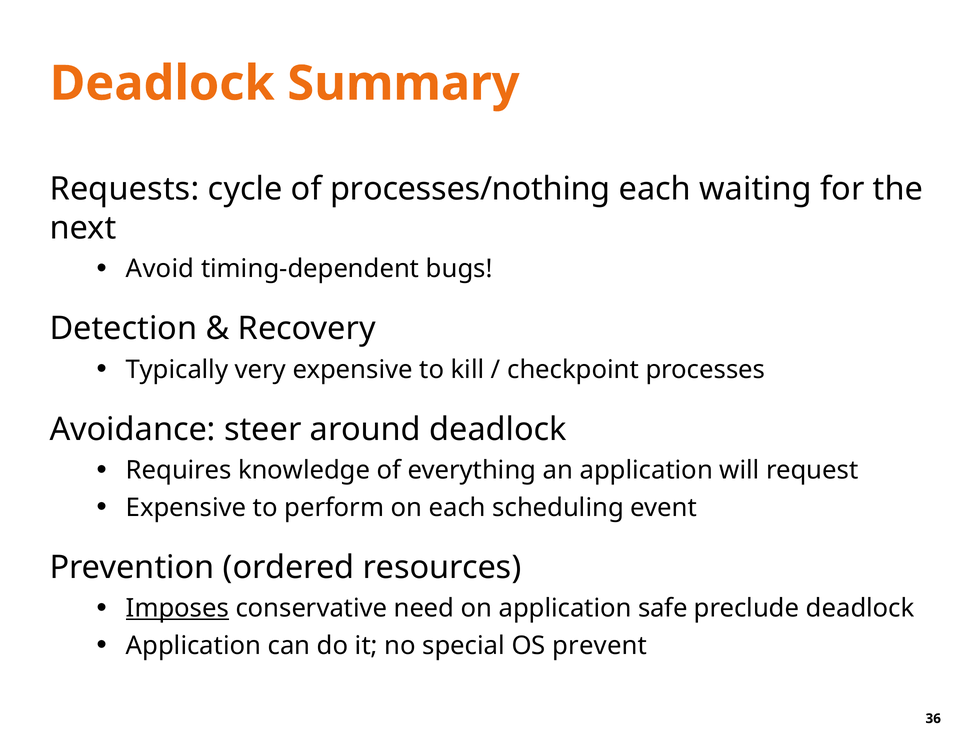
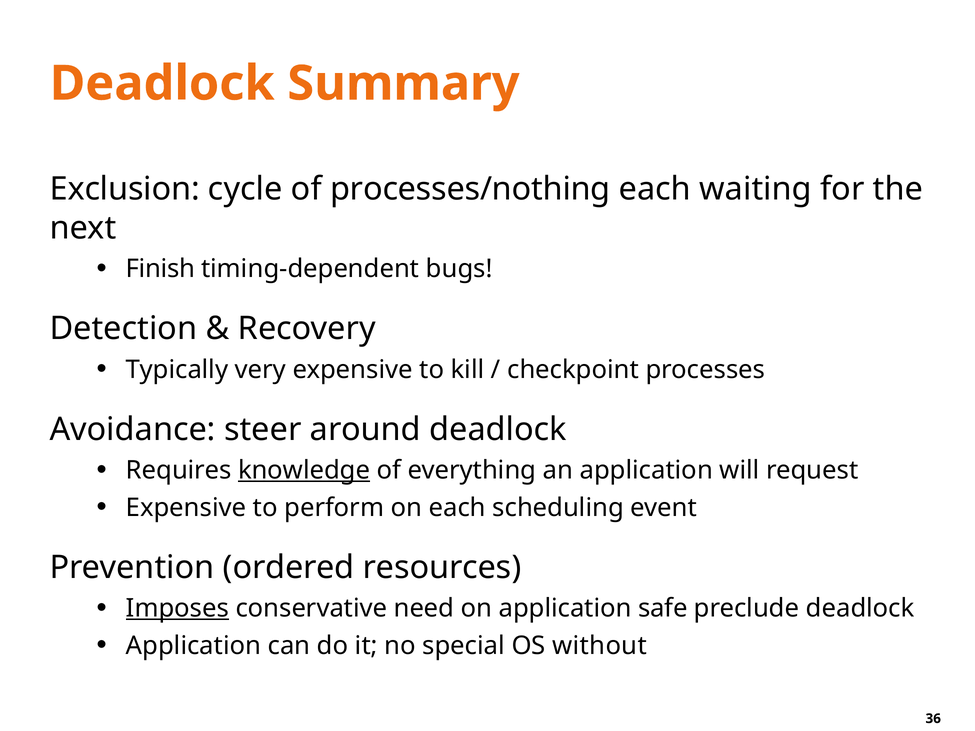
Requests: Requests -> Exclusion (125, 189)
Avoid: Avoid -> Finish (160, 269)
knowledge underline: none -> present (304, 471)
prevent: prevent -> without (600, 646)
